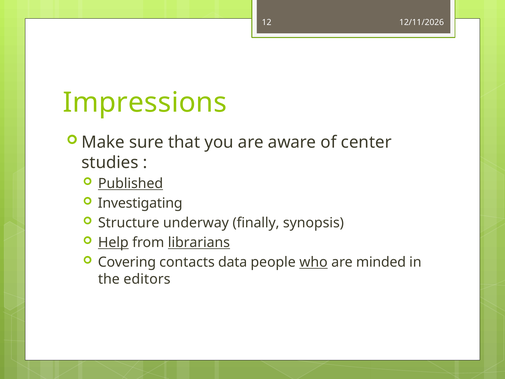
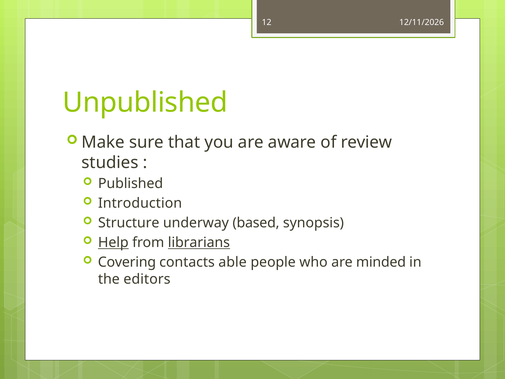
Impressions: Impressions -> Unpublished (145, 102)
center: center -> review (366, 142)
Published underline: present -> none (131, 183)
Investigating: Investigating -> Introduction (140, 203)
finally: finally -> based (256, 223)
data: data -> able (233, 262)
who underline: present -> none (313, 262)
